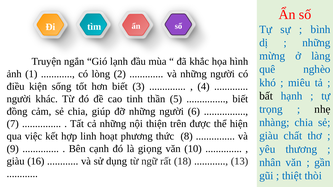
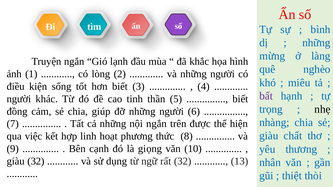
bất colour: black -> purple (266, 96)
nội thiện: thiện -> ngắn (156, 124)
giàu 16: 16 -> 32 (36, 161)
rất 18: 18 -> 32 (183, 161)
